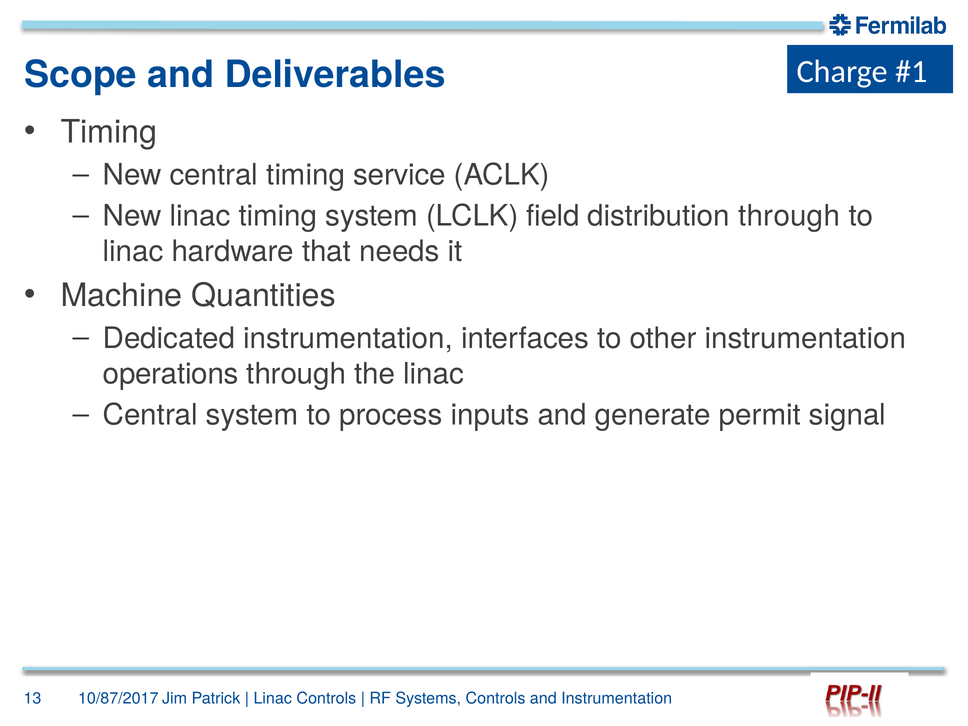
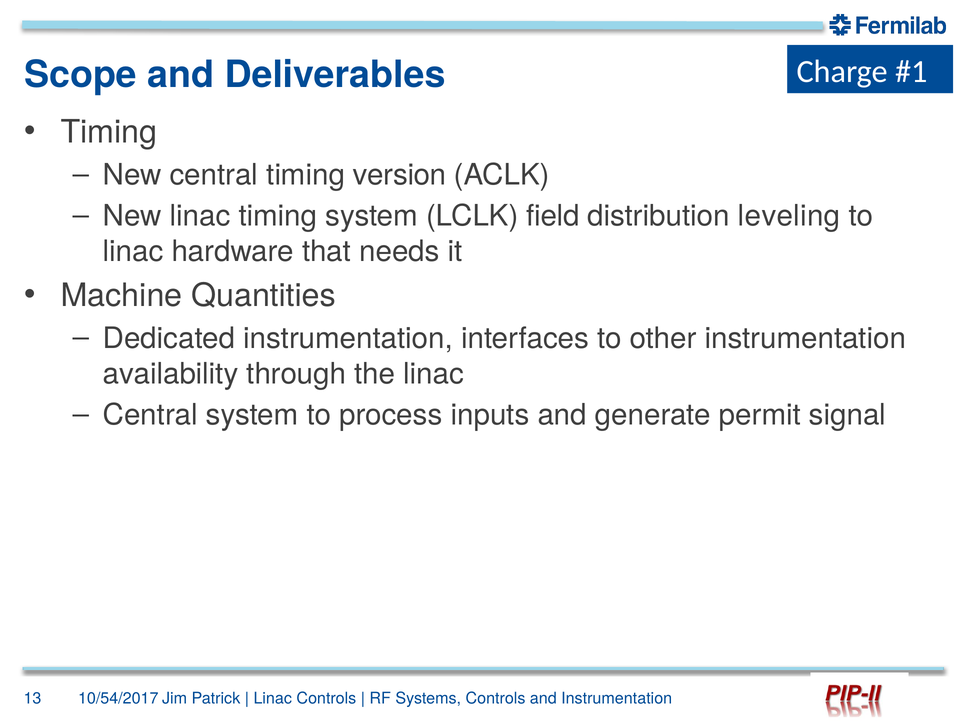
service: service -> version (400, 175)
distribution through: through -> leveling (789, 216)
operations: operations -> availability (171, 374)
10/87/2017: 10/87/2017 -> 10/54/2017 (118, 698)
